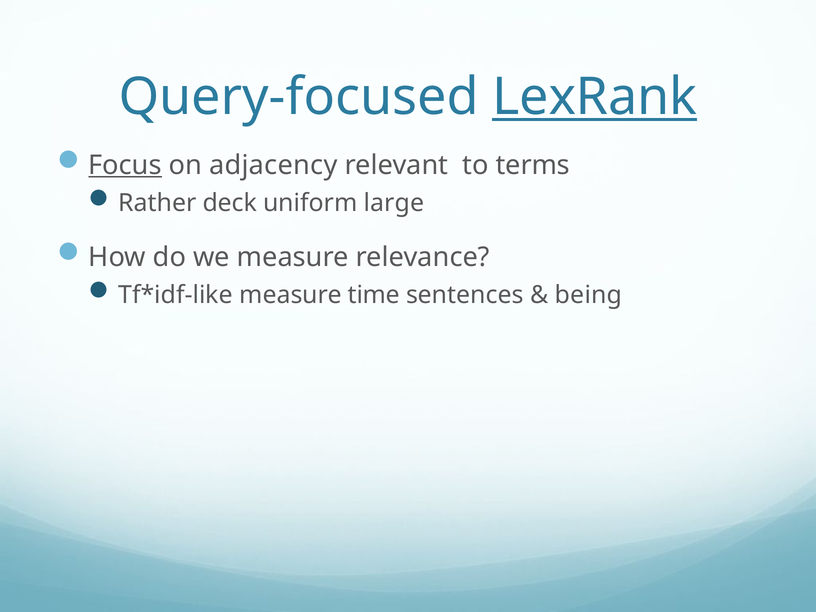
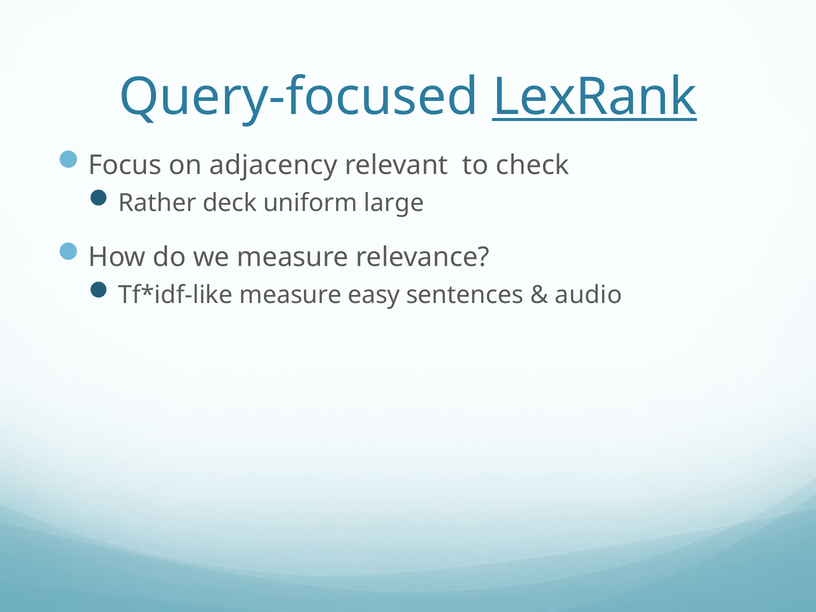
Focus underline: present -> none (125, 165)
terms: terms -> check (533, 165)
time: time -> easy (374, 295)
being: being -> audio (589, 295)
